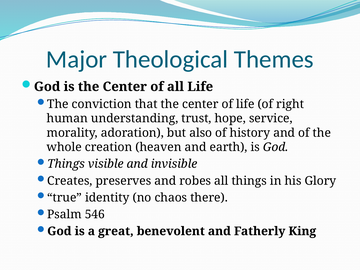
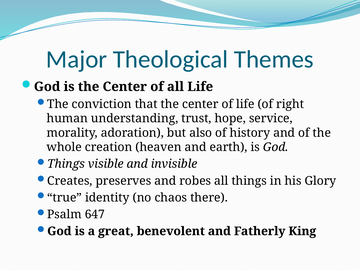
546: 546 -> 647 (95, 214)
